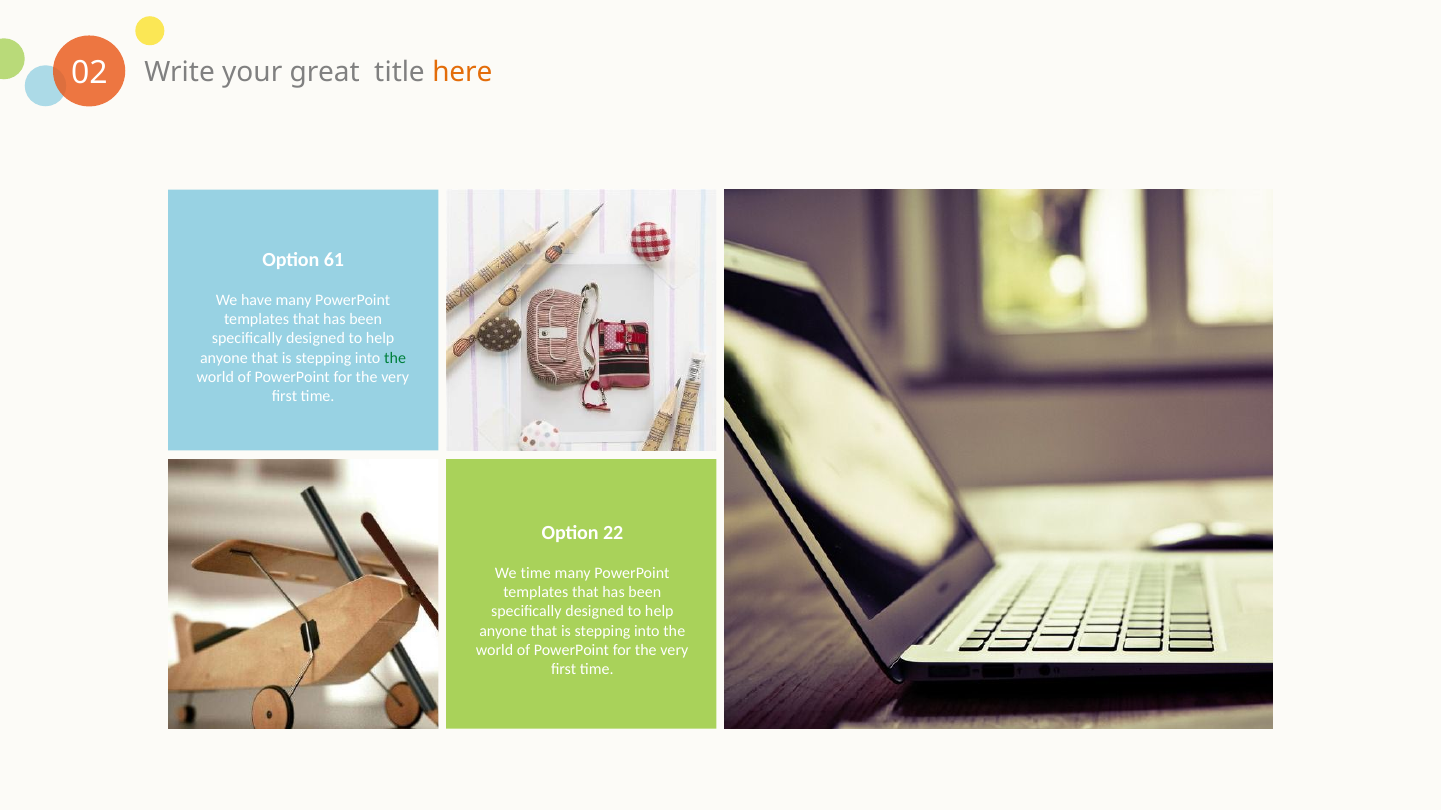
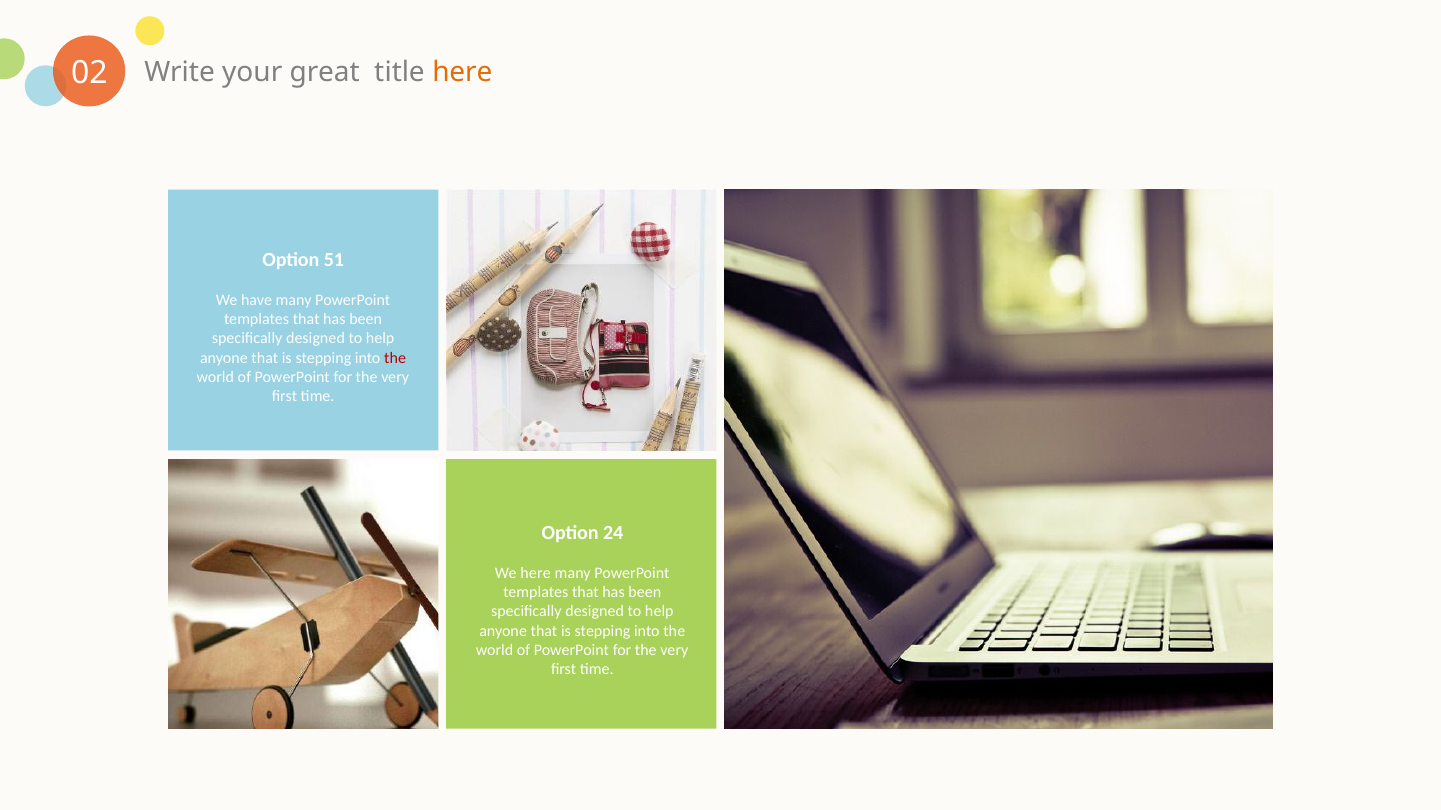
61: 61 -> 51 (334, 260)
the colour: green -> red (395, 358)
22: 22 -> 24 (613, 533)
We time: time -> here (536, 574)
